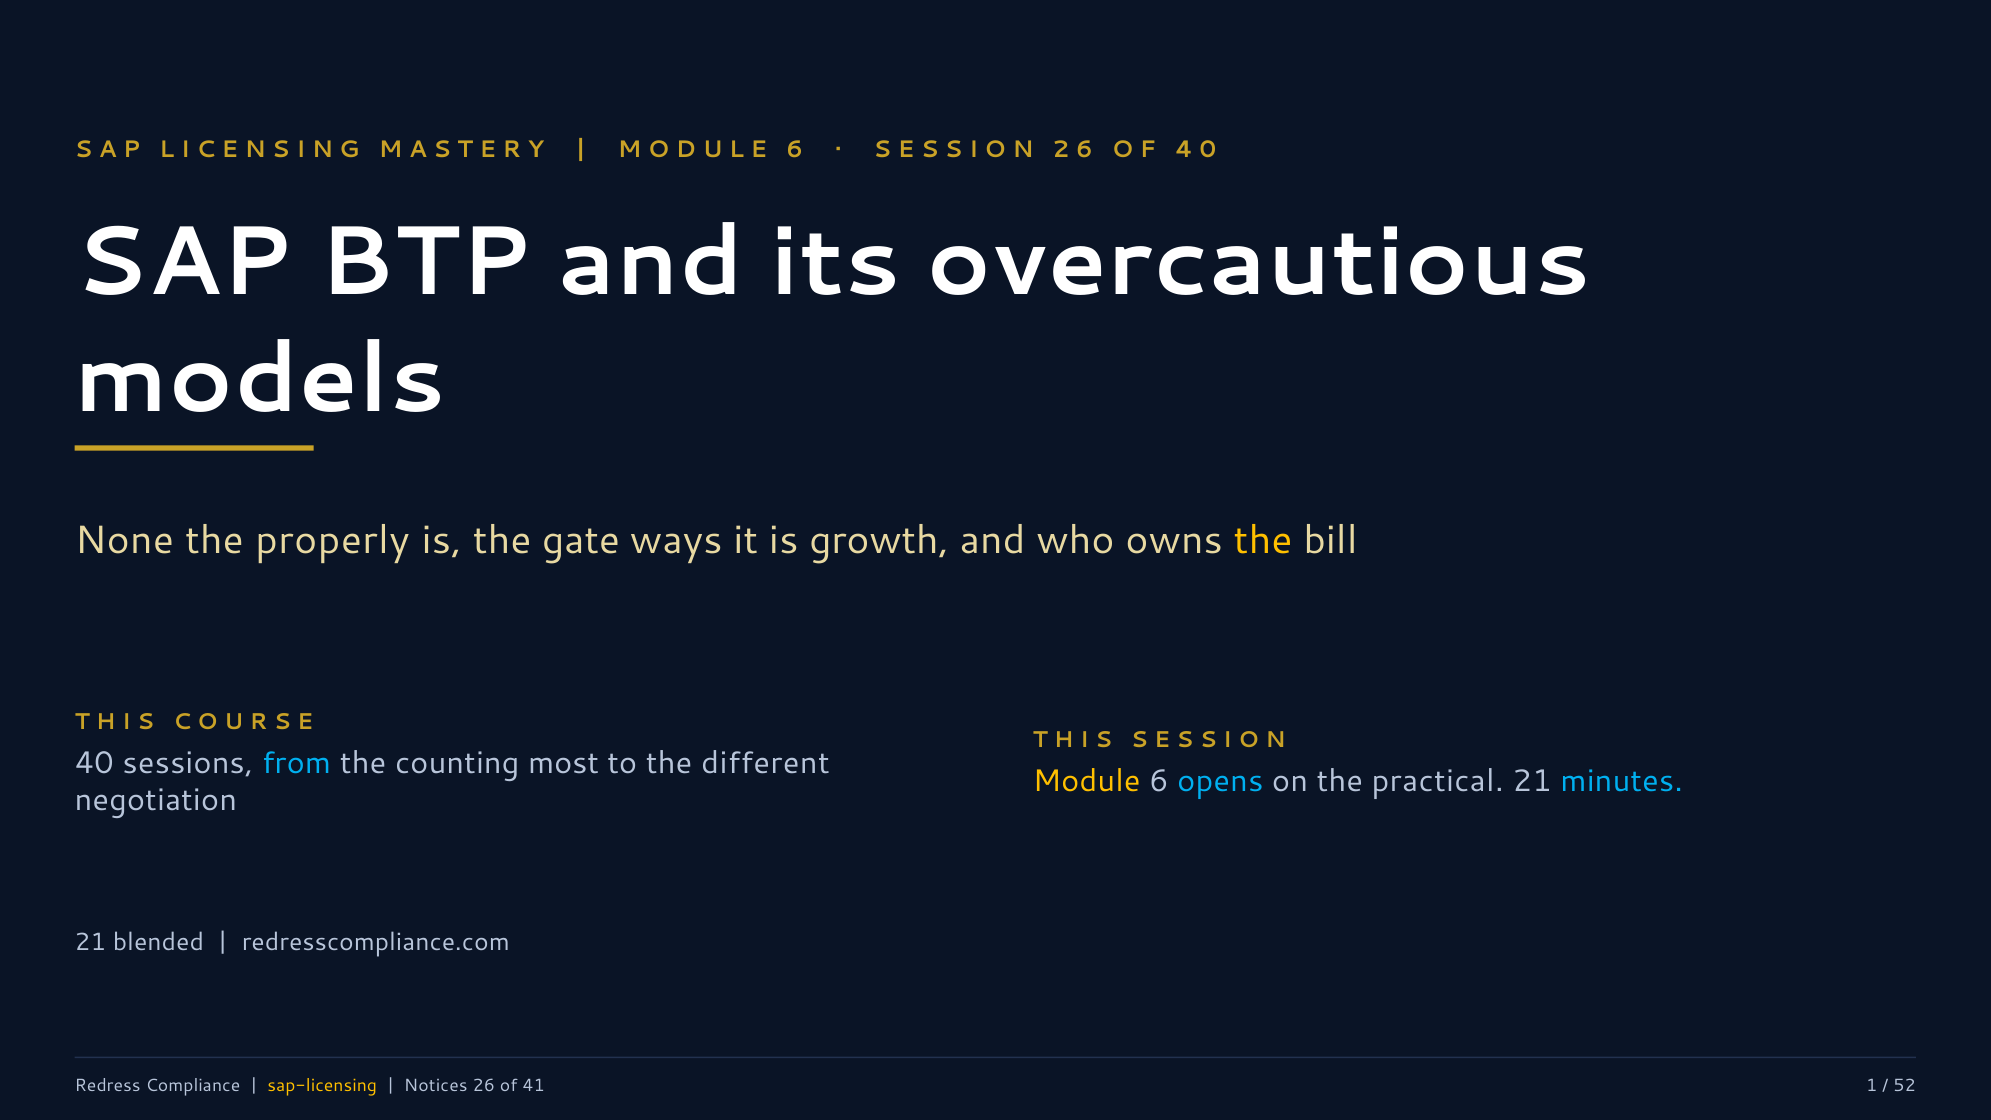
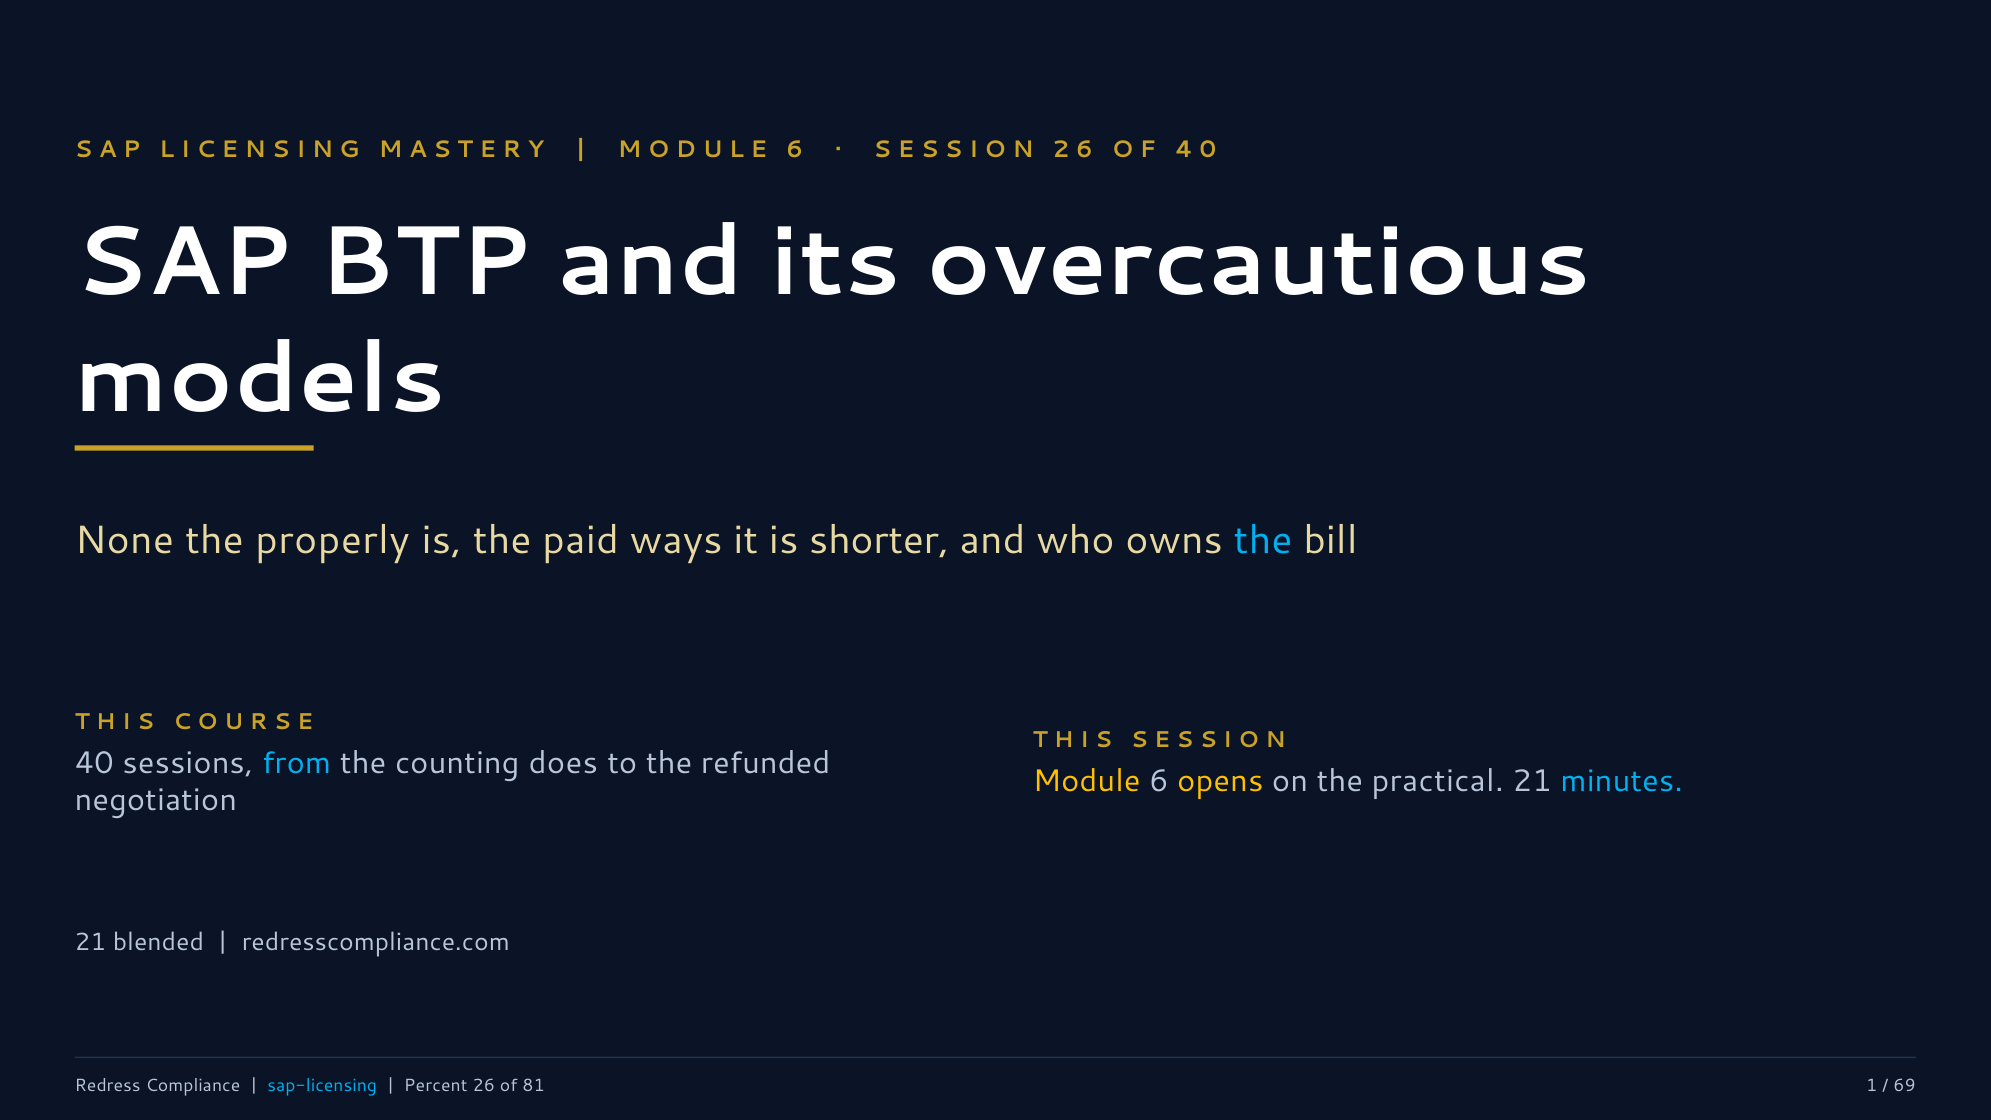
gate: gate -> paid (581, 540)
growth: growth -> shorter (879, 540)
the colour: yellow -> light blue (1263, 540)
most: most -> does (563, 763)
different: different -> refunded (766, 763)
opens colour: light blue -> yellow (1220, 782)
sap-licensing colour: yellow -> light blue (322, 1085)
Notices: Notices -> Percent (436, 1085)
41: 41 -> 81 (534, 1085)
52: 52 -> 69 (1905, 1085)
